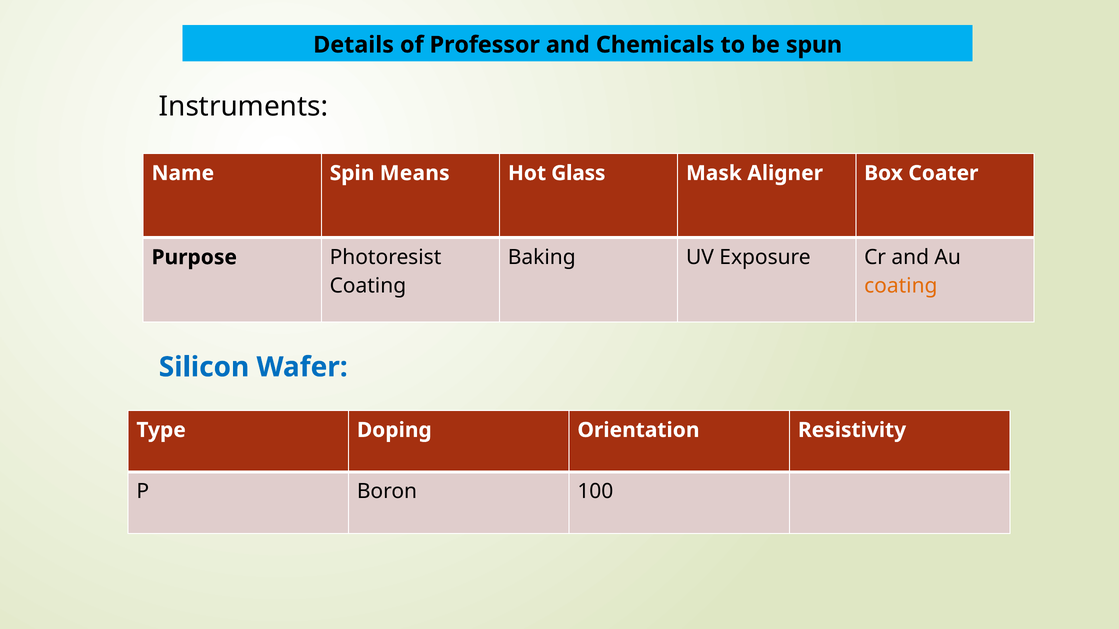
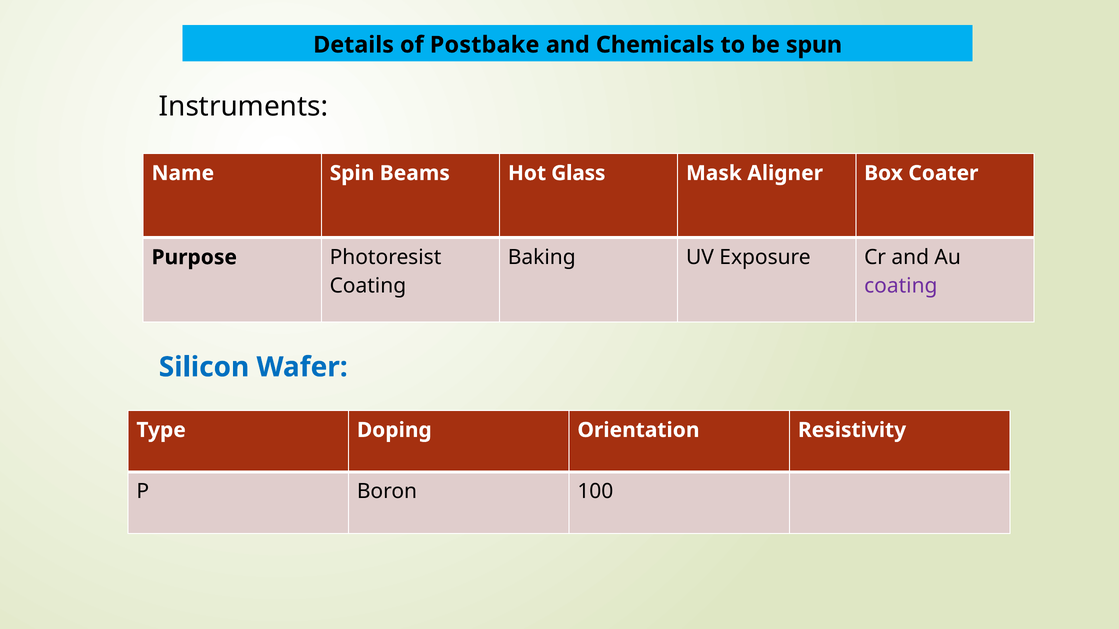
Professor: Professor -> Postbake (485, 45)
Means: Means -> Beams (415, 173)
coating colour: orange -> purple (901, 286)
